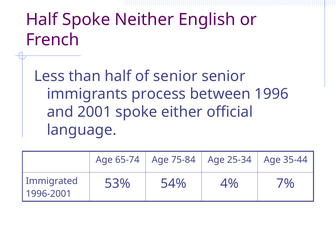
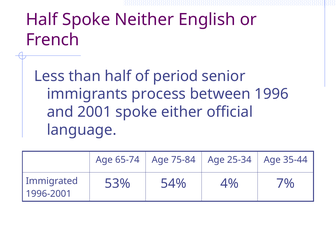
of senior: senior -> period (176, 76)
